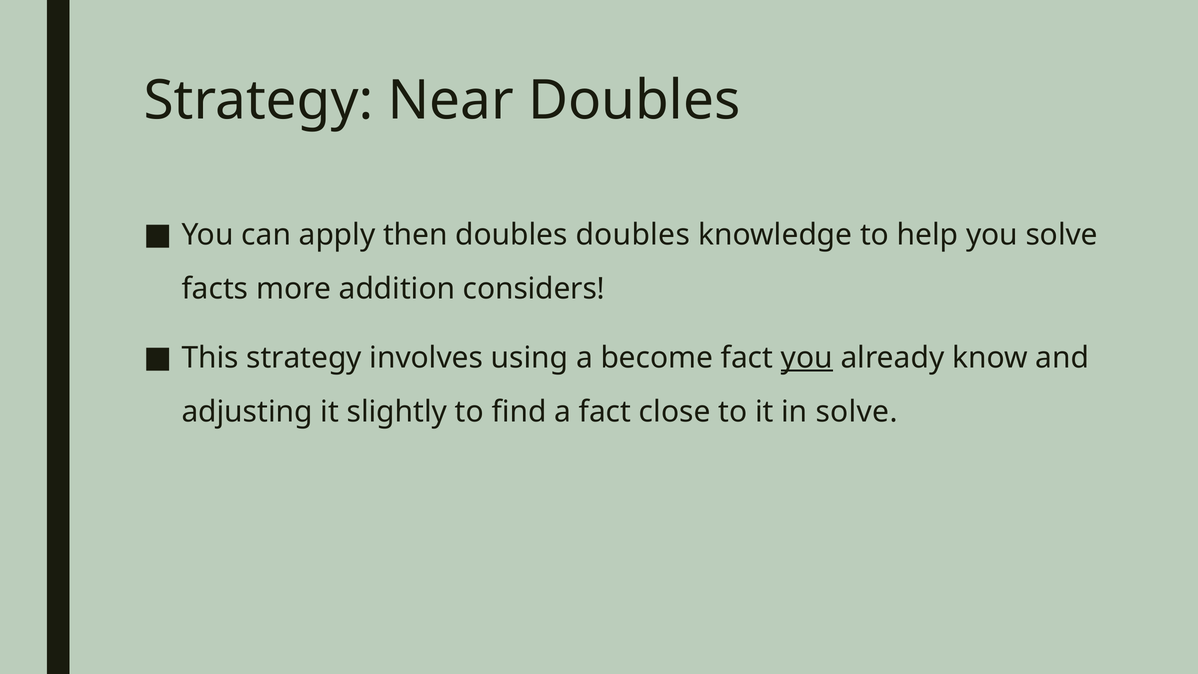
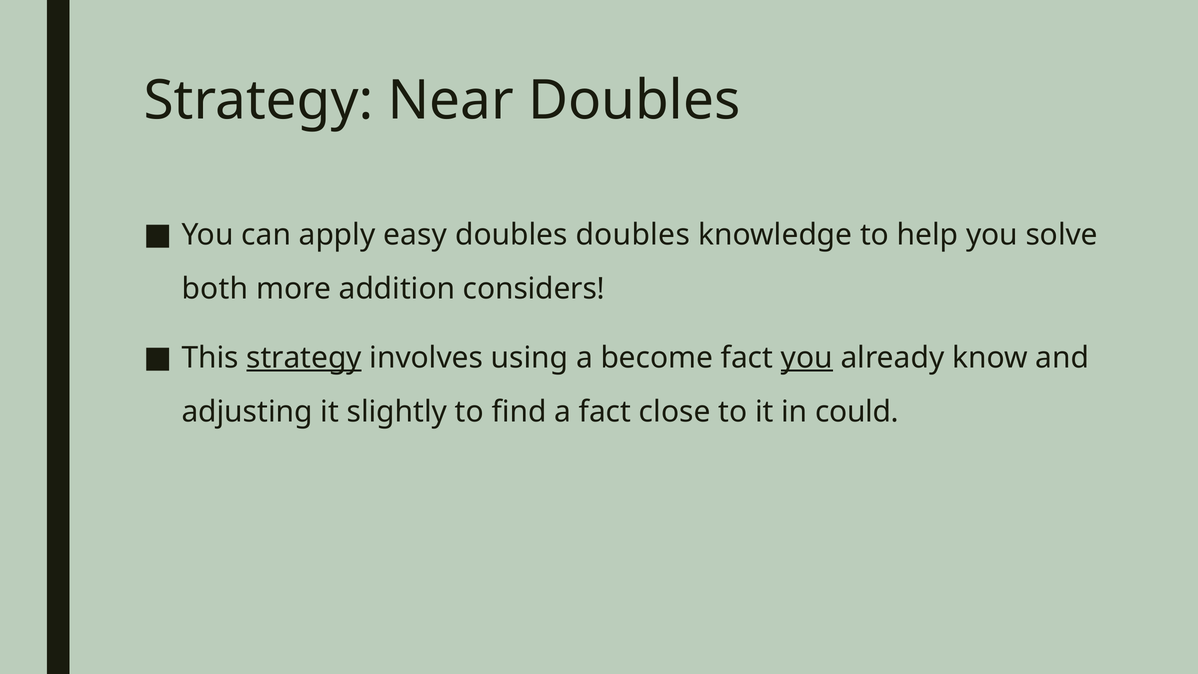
then: then -> easy (415, 235)
facts: facts -> both (215, 289)
strategy underline: none -> present (304, 358)
in solve: solve -> could (857, 412)
